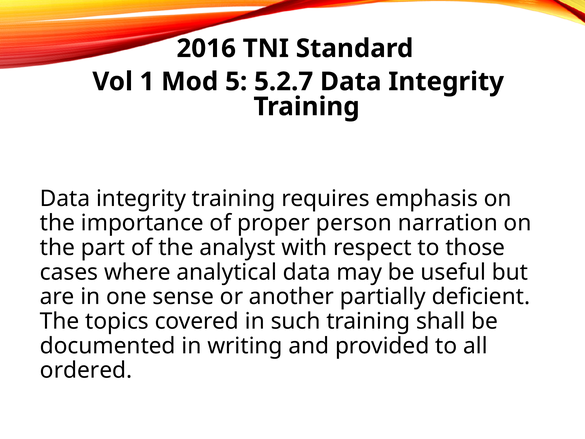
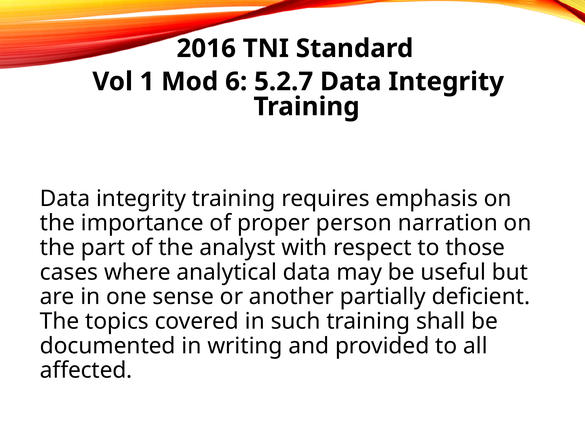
5: 5 -> 6 (236, 82)
ordered: ordered -> affected (86, 370)
